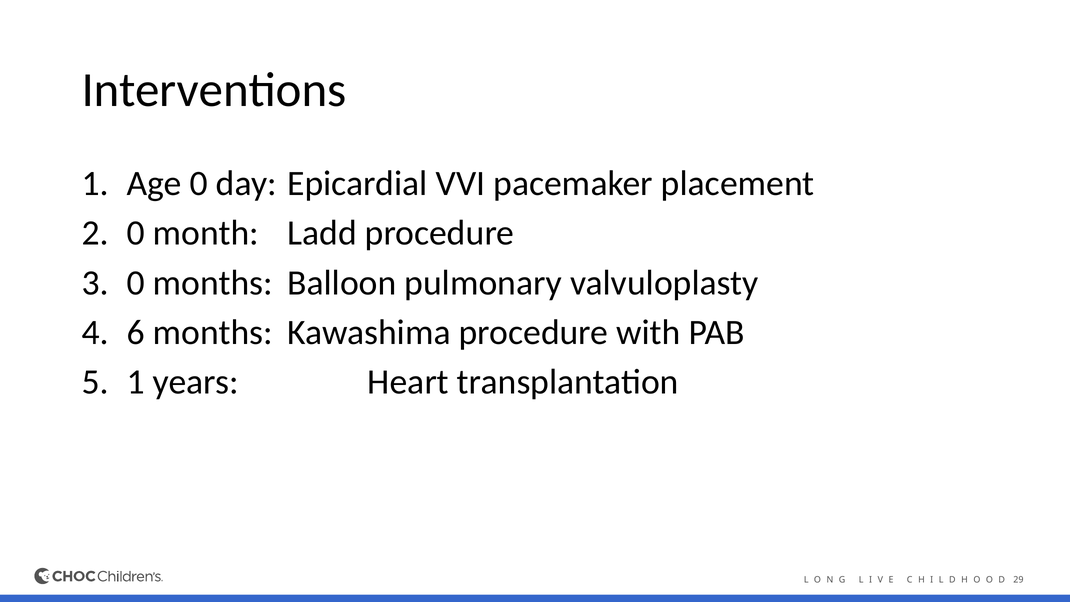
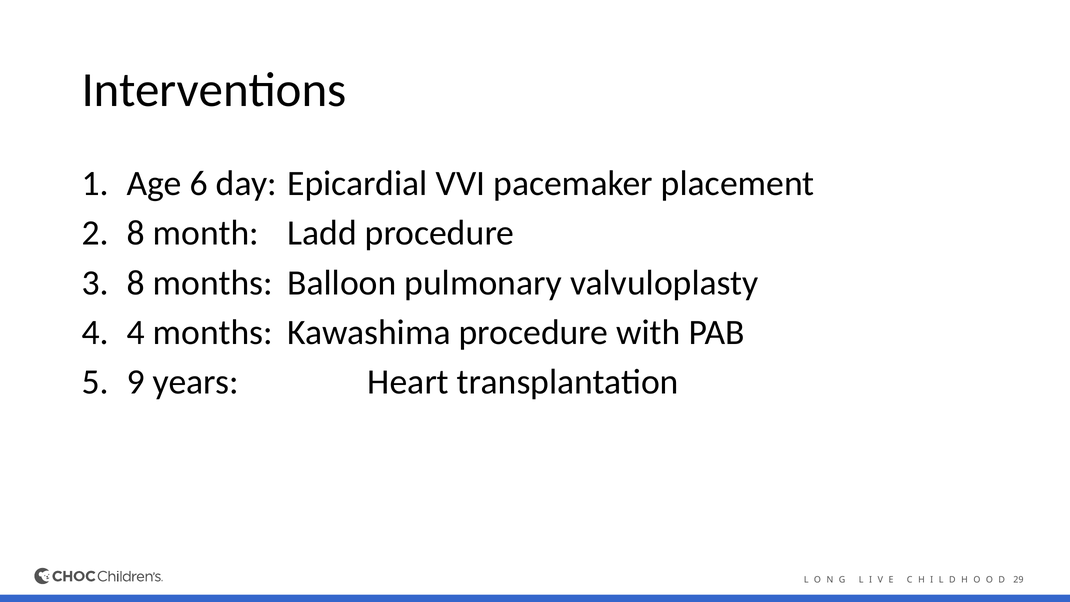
Age 0: 0 -> 6 (199, 183)
2 0: 0 -> 8 (136, 233)
0: 0 -> 8 (136, 283)
4 6: 6 -> 4 (136, 332)
1: 1 -> 9 (136, 382)
